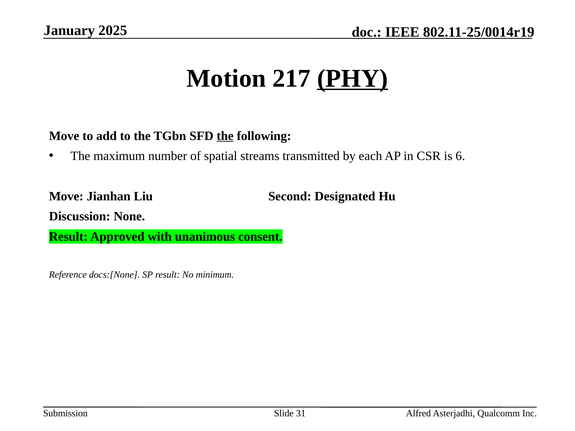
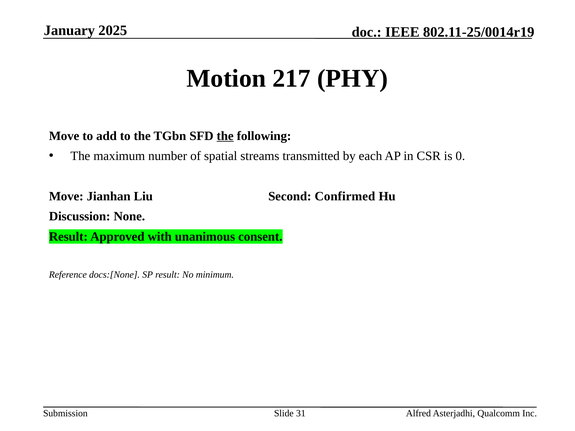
PHY underline: present -> none (353, 78)
6: 6 -> 0 (460, 156)
Designated: Designated -> Confirmed (345, 196)
